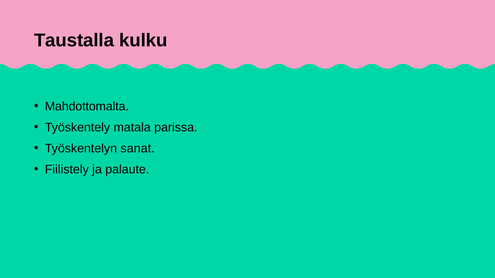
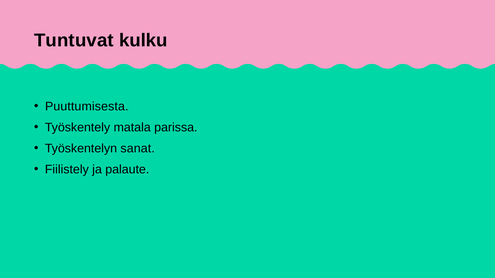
Taustalla: Taustalla -> Tuntuvat (74, 40)
Mahdottomalta: Mahdottomalta -> Puuttumisesta (87, 107)
